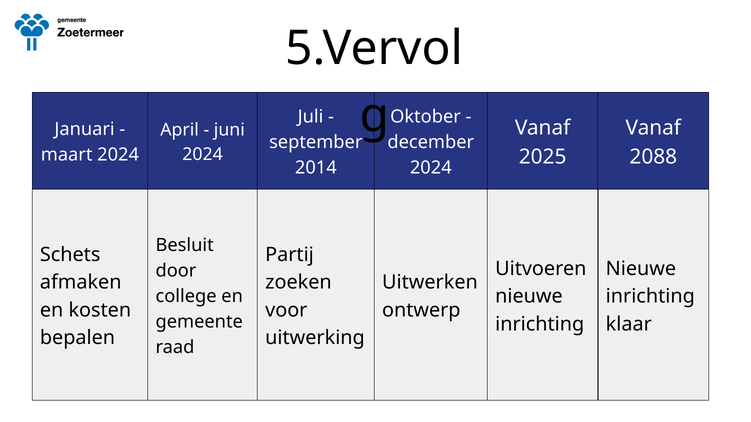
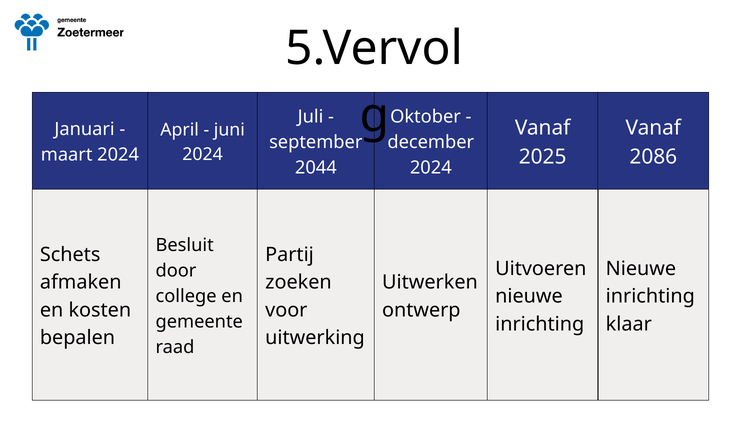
2088: 2088 -> 2086 (653, 157)
2014: 2014 -> 2044 (316, 168)
